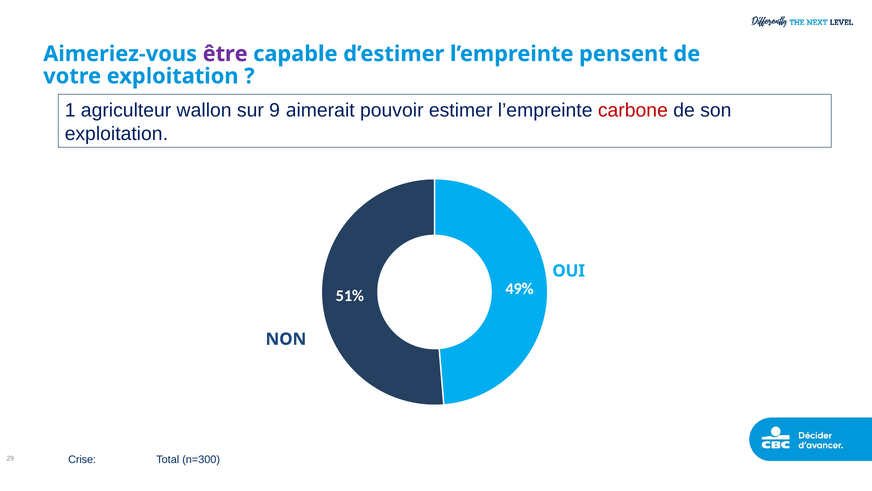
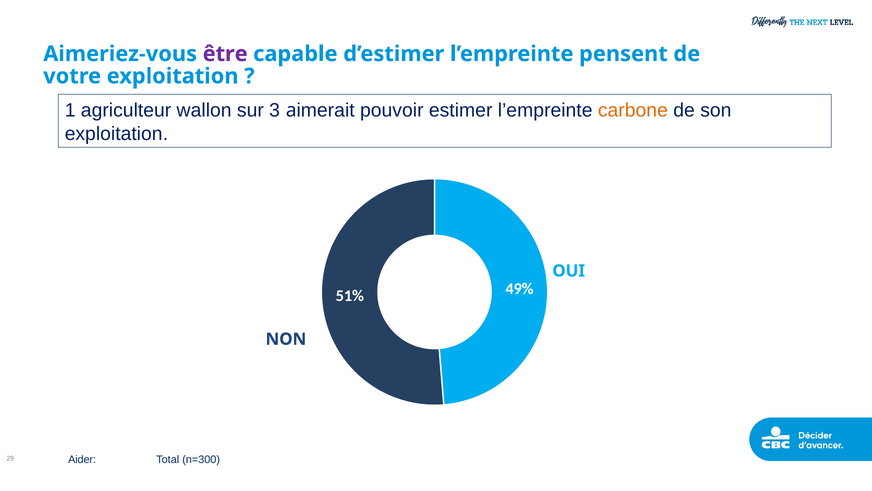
9: 9 -> 3 (275, 110)
carbone colour: red -> orange (633, 110)
Crise: Crise -> Aider (82, 459)
